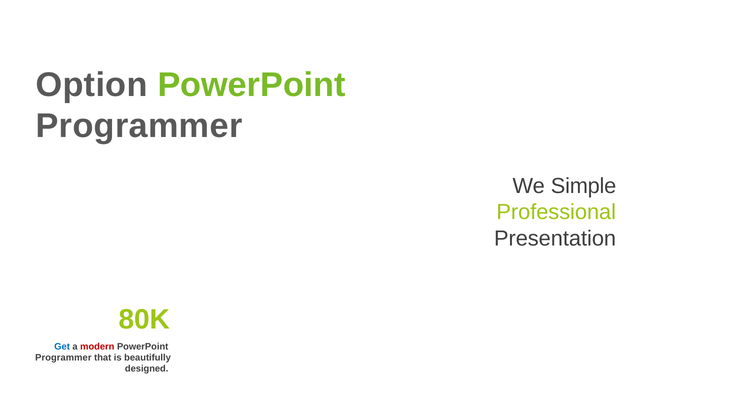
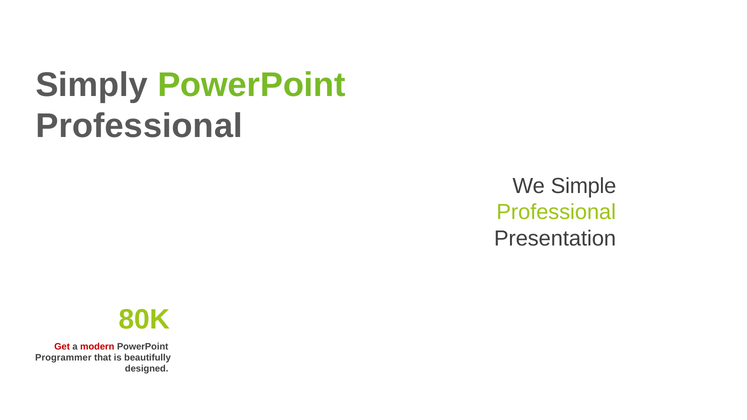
Option: Option -> Simply (92, 85)
Programmer: Programmer -> Professional (139, 126)
Get colour: blue -> red (62, 347)
